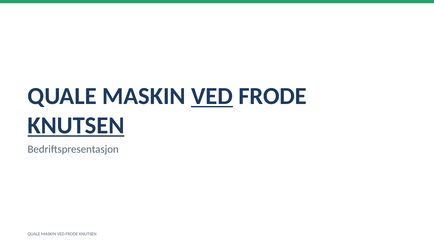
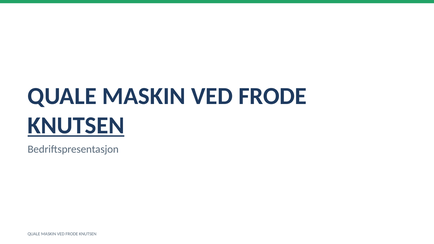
VED underline: present -> none (212, 96)
